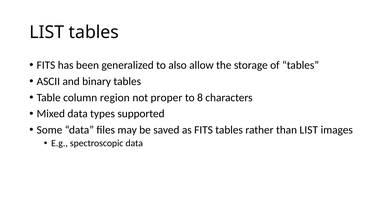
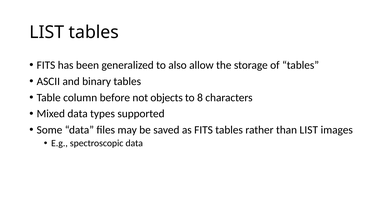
region: region -> before (115, 98)
proper: proper -> objects (167, 98)
